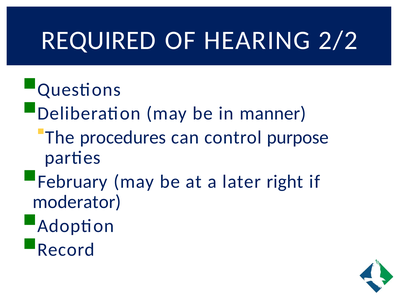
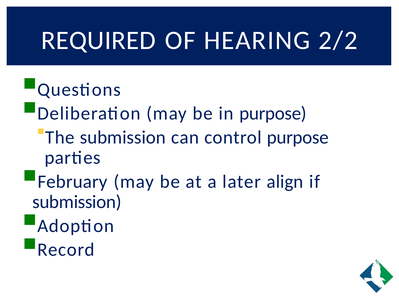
in manner: manner -> purpose (273, 114)
The procedures: procedures -> submission (123, 137)
right: right -> align (285, 182)
moderator: moderator -> submission (77, 202)
